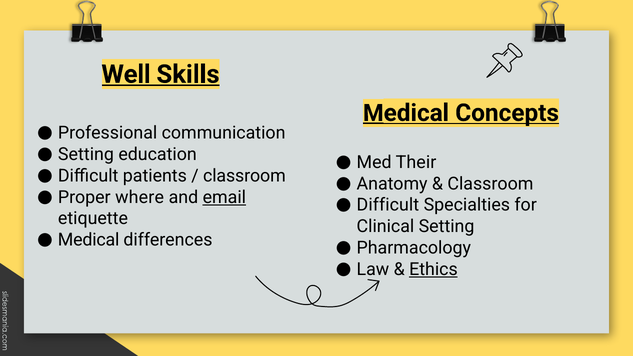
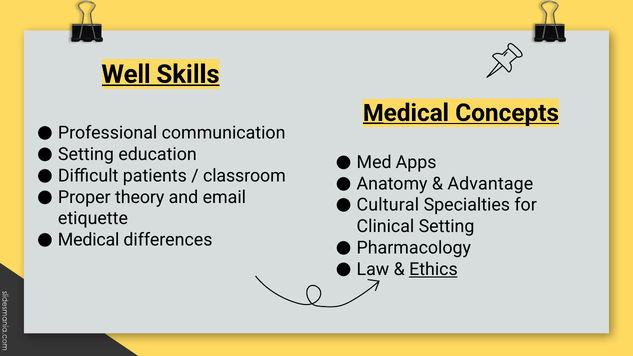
Their: Their -> Apps (416, 162)
Classroom: Classroom -> Advantage (490, 184)
where: where -> theory (140, 197)
email underline: present -> none (224, 197)
Difficult: Difficult -> Cultural (388, 205)
